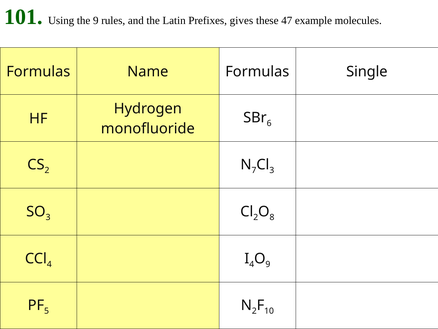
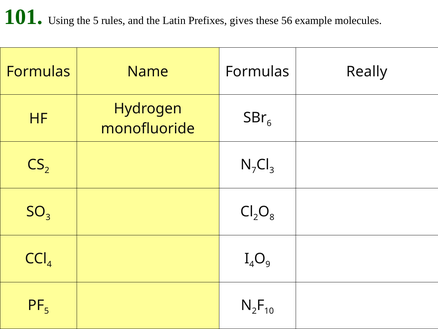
the 9: 9 -> 5 (96, 20)
47: 47 -> 56 (287, 20)
Single: Single -> Really (367, 72)
